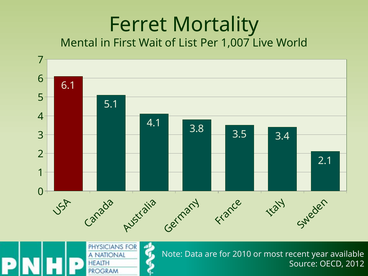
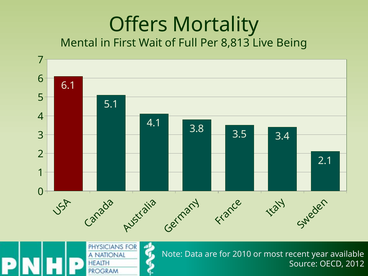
Ferret: Ferret -> Offers (138, 25)
List: List -> Full (188, 43)
1,007: 1,007 -> 8,813 (235, 43)
World: World -> Being (292, 43)
